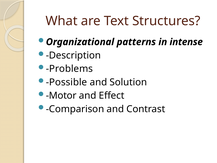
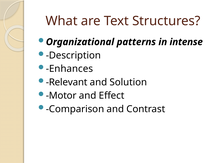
Problems: Problems -> Enhances (69, 69)
Possible: Possible -> Relevant (67, 82)
